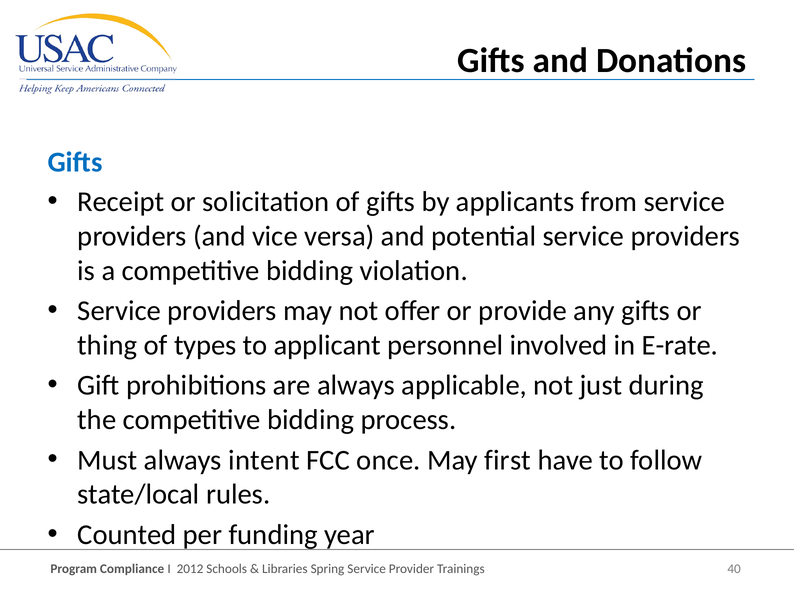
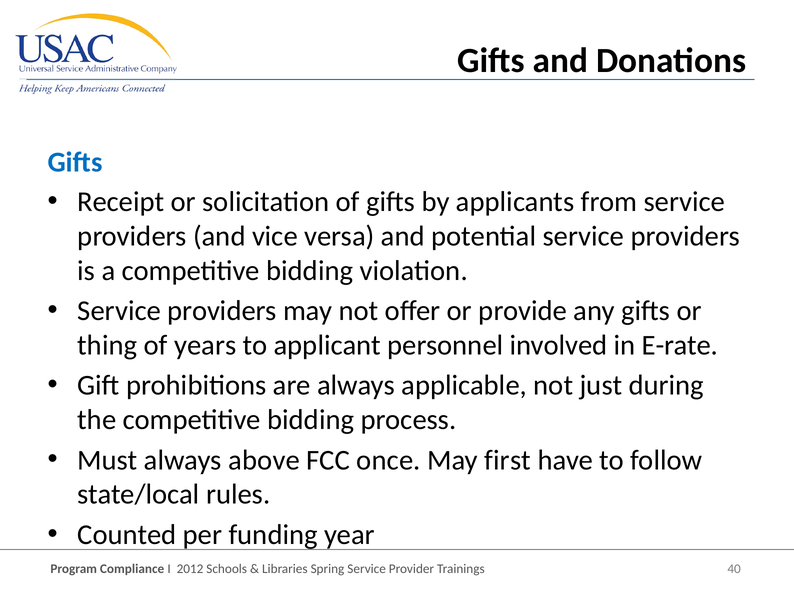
types: types -> years (205, 345)
intent: intent -> above (264, 460)
